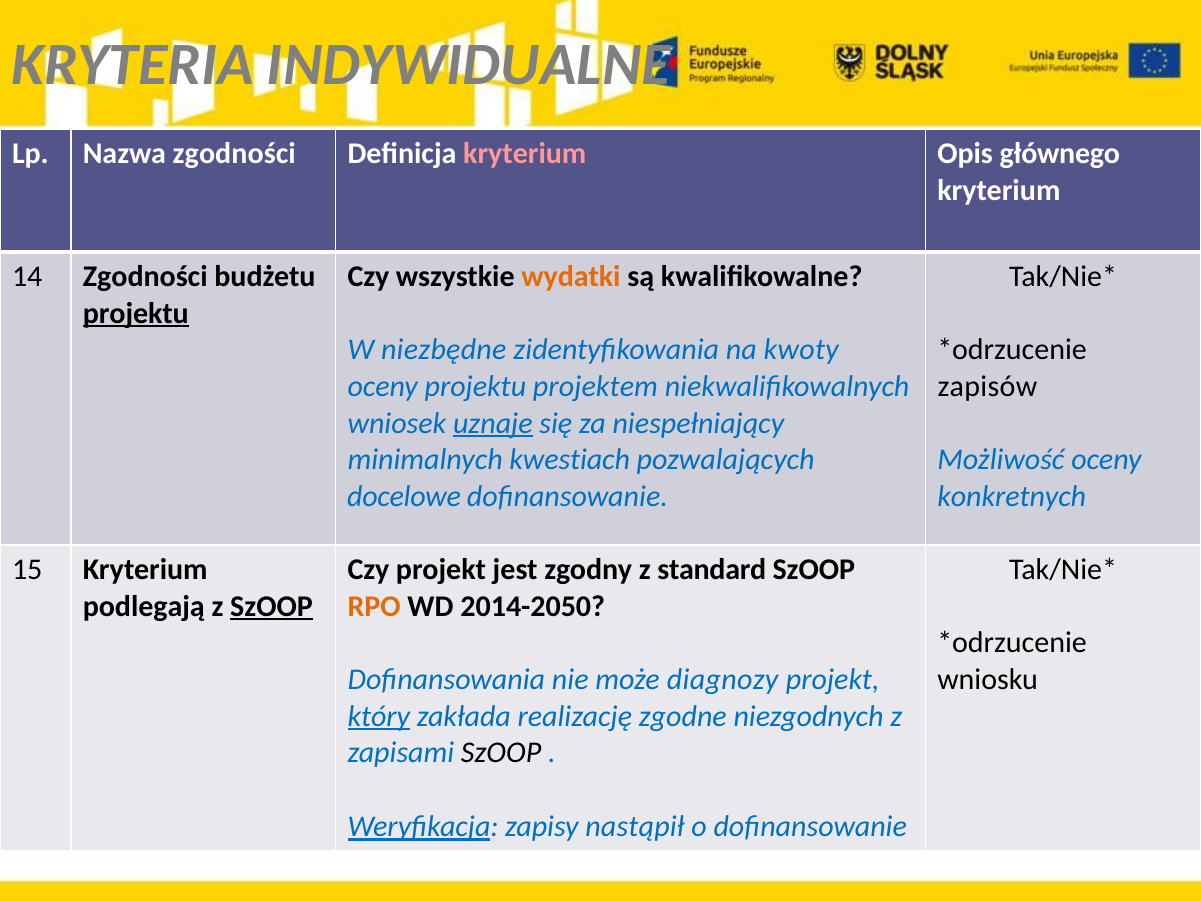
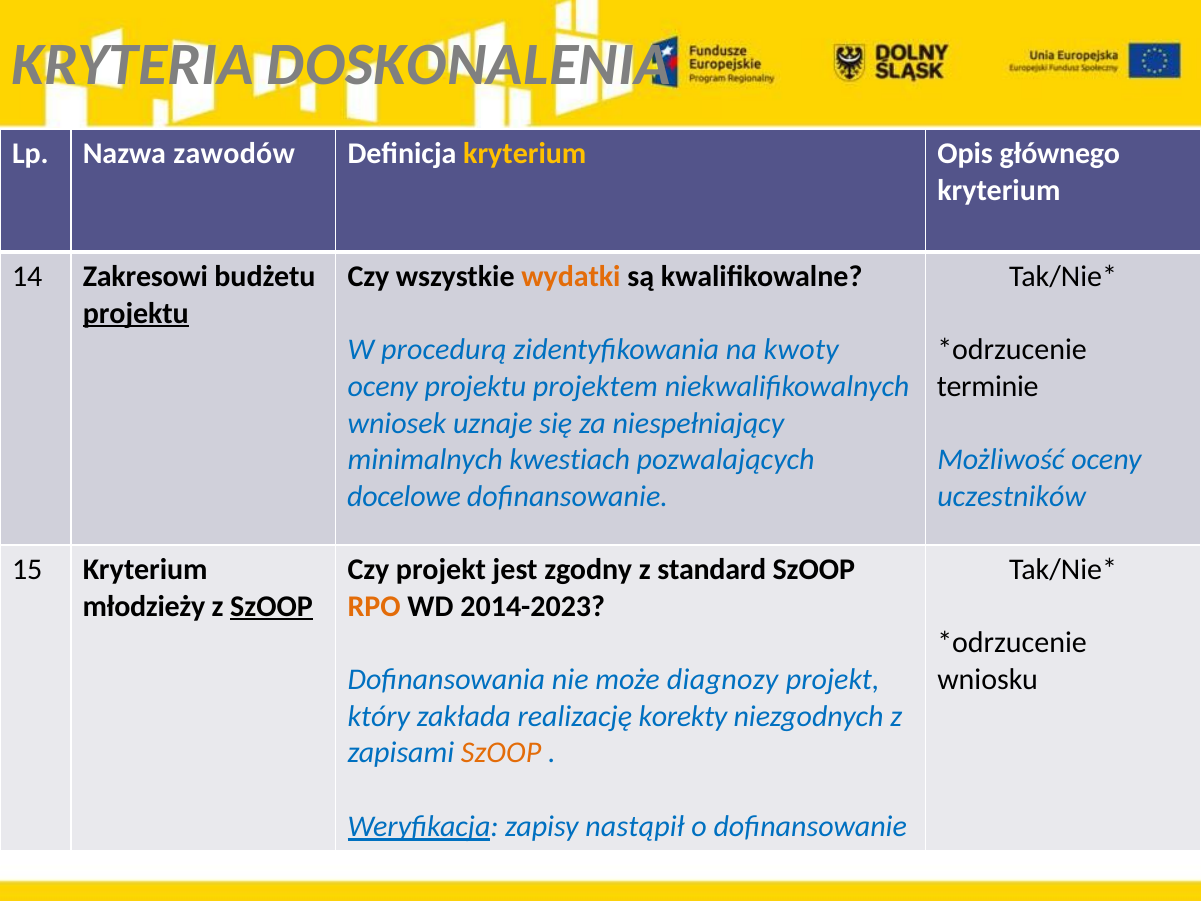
INDYWIDUALNE: INDYWIDUALNE -> DOSKONALENIA (469, 65)
Nazwa zgodności: zgodności -> zawodów (234, 154)
kryterium colour: pink -> yellow (525, 154)
14 Zgodności: Zgodności -> Zakresowi (145, 276)
niezbędne: niezbędne -> procedurą (444, 350)
zapisów: zapisów -> terminie (988, 386)
uznaje underline: present -> none (493, 423)
konkretnych: konkretnych -> uczestników (1012, 496)
podlegają: podlegają -> młodzieży (144, 606)
2014-2050: 2014-2050 -> 2014-2023 (533, 606)
który underline: present -> none (379, 716)
zgodne: zgodne -> korekty (683, 716)
SzOOP colour: black -> orange (501, 753)
